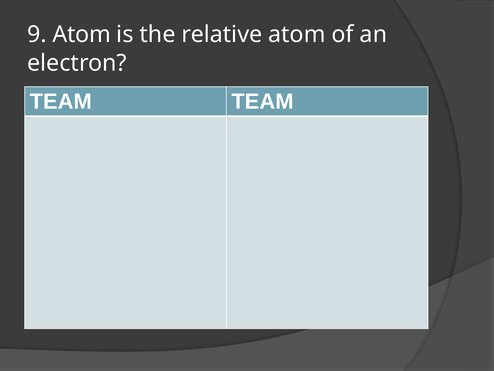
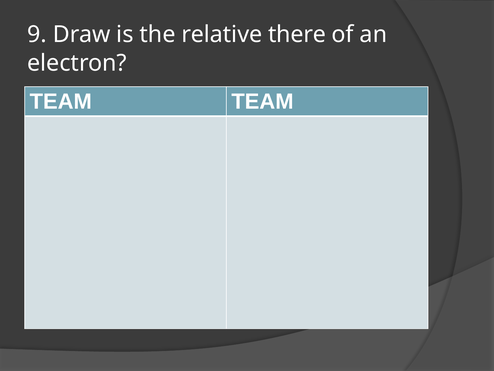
9 Atom: Atom -> Draw (82, 35)
relative atom: atom -> there (297, 35)
